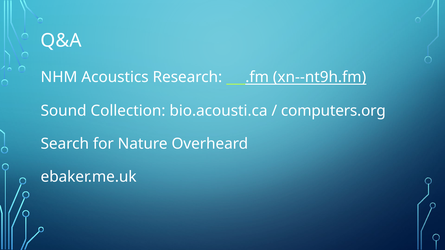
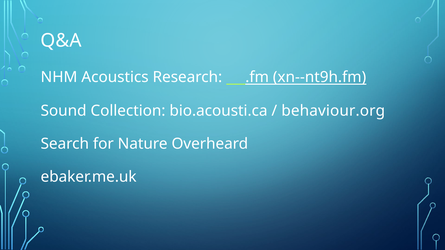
computers.org: computers.org -> behaviour.org (333, 111)
